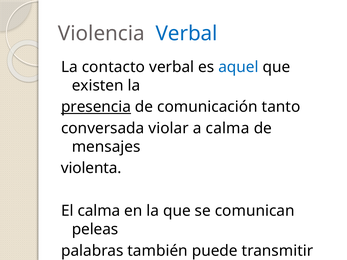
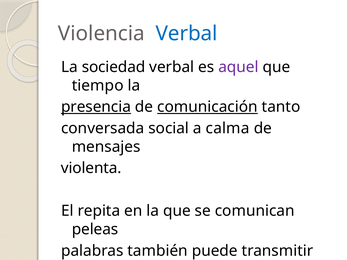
contacto: contacto -> sociedad (114, 67)
aquel colour: blue -> purple (238, 67)
existen: existen -> tiempo (98, 85)
comunicación underline: none -> present (207, 107)
violar: violar -> social (169, 128)
El calma: calma -> repita (99, 211)
